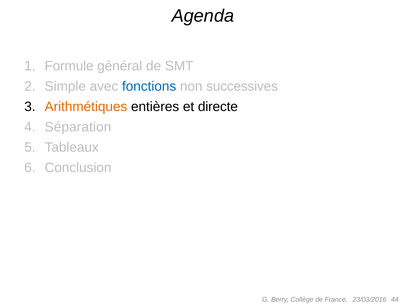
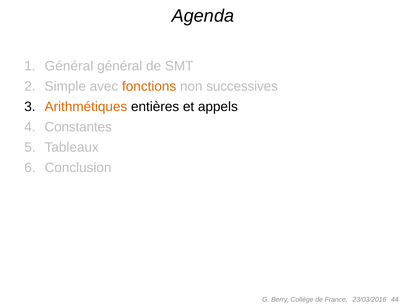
Formule: Formule -> Général (69, 66)
fonctions colour: blue -> orange (149, 86)
directe: directe -> appels (218, 107)
Séparation: Séparation -> Constantes (78, 127)
